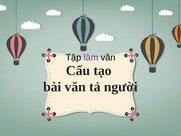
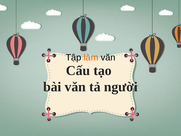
làm colour: purple -> orange (91, 57)
